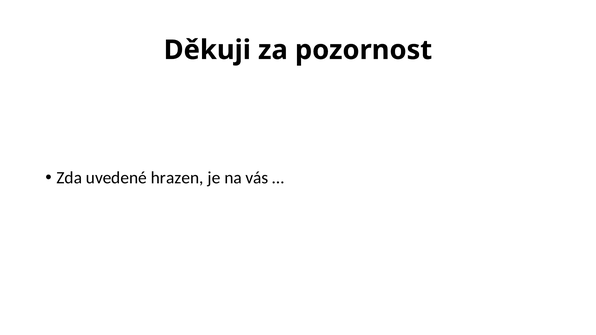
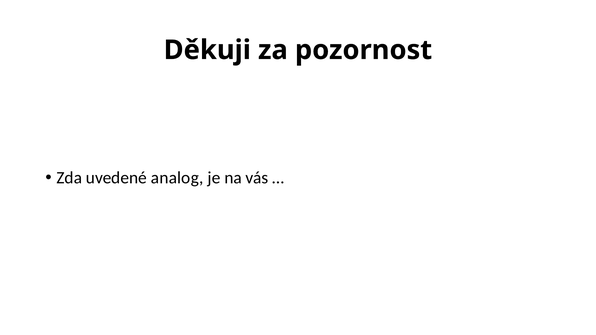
hrazen: hrazen -> analog (177, 178)
